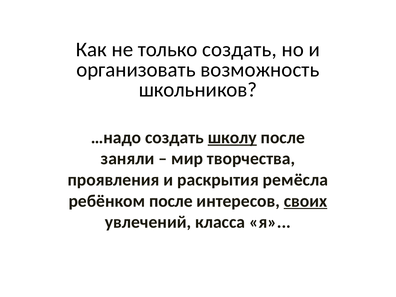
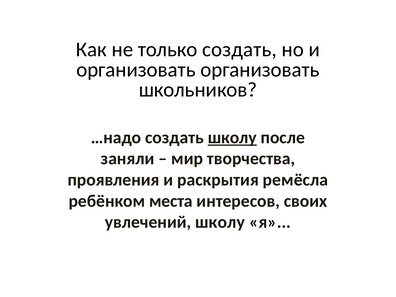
организовать возможность: возможность -> организовать (260, 70)
ребёнком после: после -> места (171, 201)
своих underline: present -> none (306, 201)
увлечений класса: класса -> школу (220, 222)
